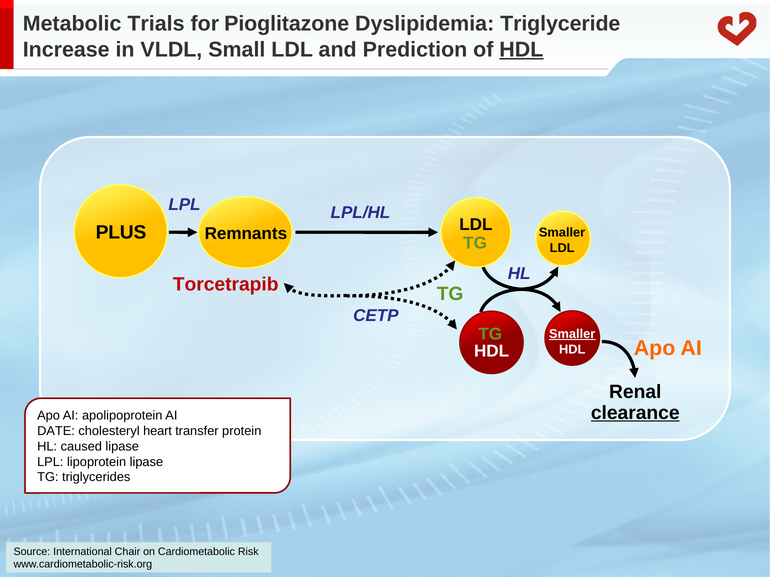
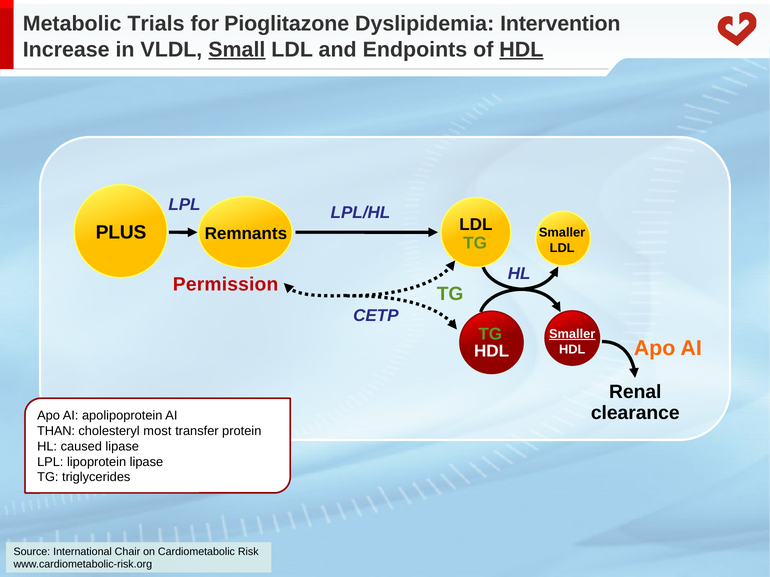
Triglyceride: Triglyceride -> Intervention (560, 24)
Small underline: none -> present (237, 50)
Prediction: Prediction -> Endpoints (415, 50)
Torcetrapib: Torcetrapib -> Permission (226, 285)
clearance underline: present -> none (635, 413)
DATE: DATE -> THAN (56, 431)
heart: heart -> most (157, 431)
